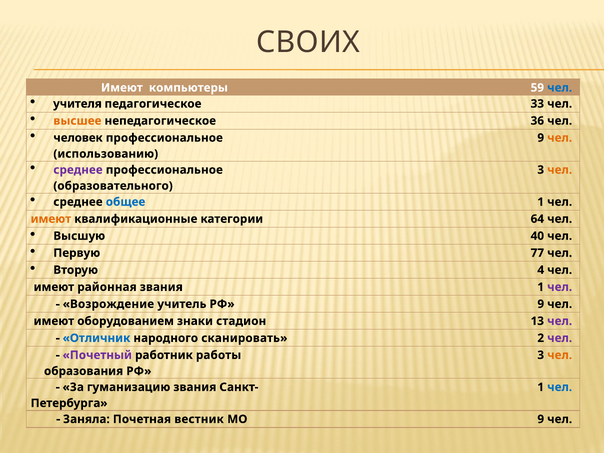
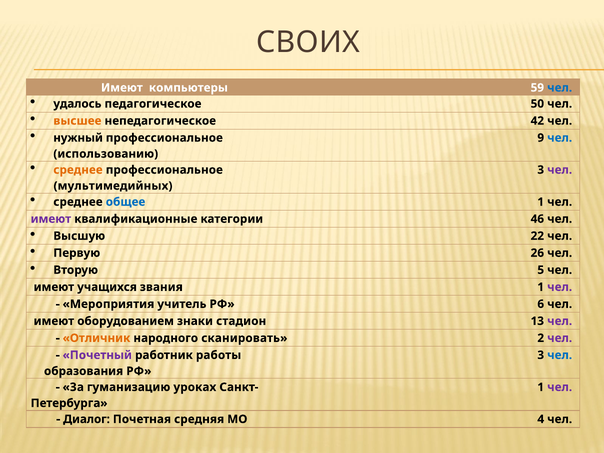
учителя: учителя -> удалось (77, 104)
33: 33 -> 50 (537, 104)
36: 36 -> 42 (537, 121)
человек: человек -> нужный (78, 138)
чел colour: orange -> blue (560, 138)
среднее colour: purple -> orange (78, 170)
чел colour: orange -> purple (560, 170)
образовательного: образовательного -> мультимедийных (113, 186)
имеют colour: orange -> purple (51, 219)
64: 64 -> 46 (537, 219)
40: 40 -> 22 (537, 236)
77: 77 -> 26 (537, 253)
4: 4 -> 5 (541, 270)
районная: районная -> учащихся (107, 287)
Возрождение: Возрождение -> Мероприятия (108, 304)
РФ 9: 9 -> 6 (541, 304)
Отличник colour: blue -> orange (96, 338)
чел colour: orange -> blue (560, 355)
гуманизацию звания: звания -> уроках (195, 387)
чел colour: blue -> purple (560, 387)
Заняла: Заняла -> Диалог (87, 419)
вестник: вестник -> средняя (199, 419)
МО 9: 9 -> 4 (541, 419)
